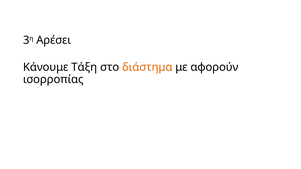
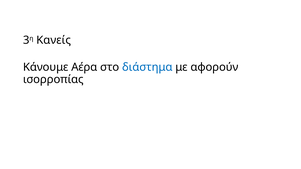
Αρέσει: Αρέσει -> Κανείς (54, 40)
Τάξη: Τάξη -> Αέρα (84, 67)
διάστημα colour: orange -> blue (147, 67)
